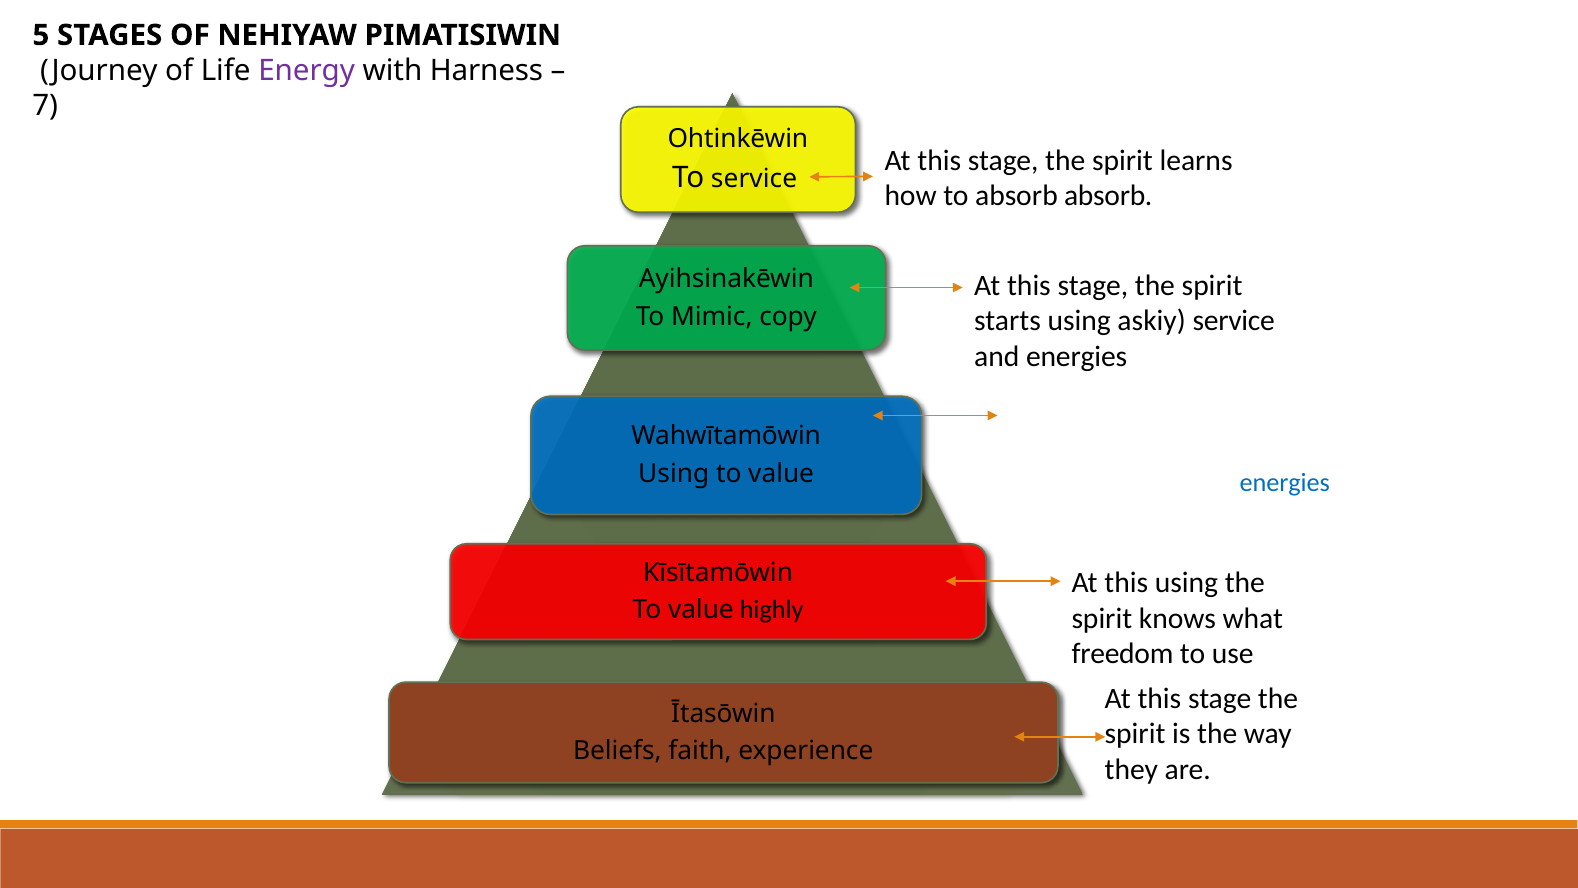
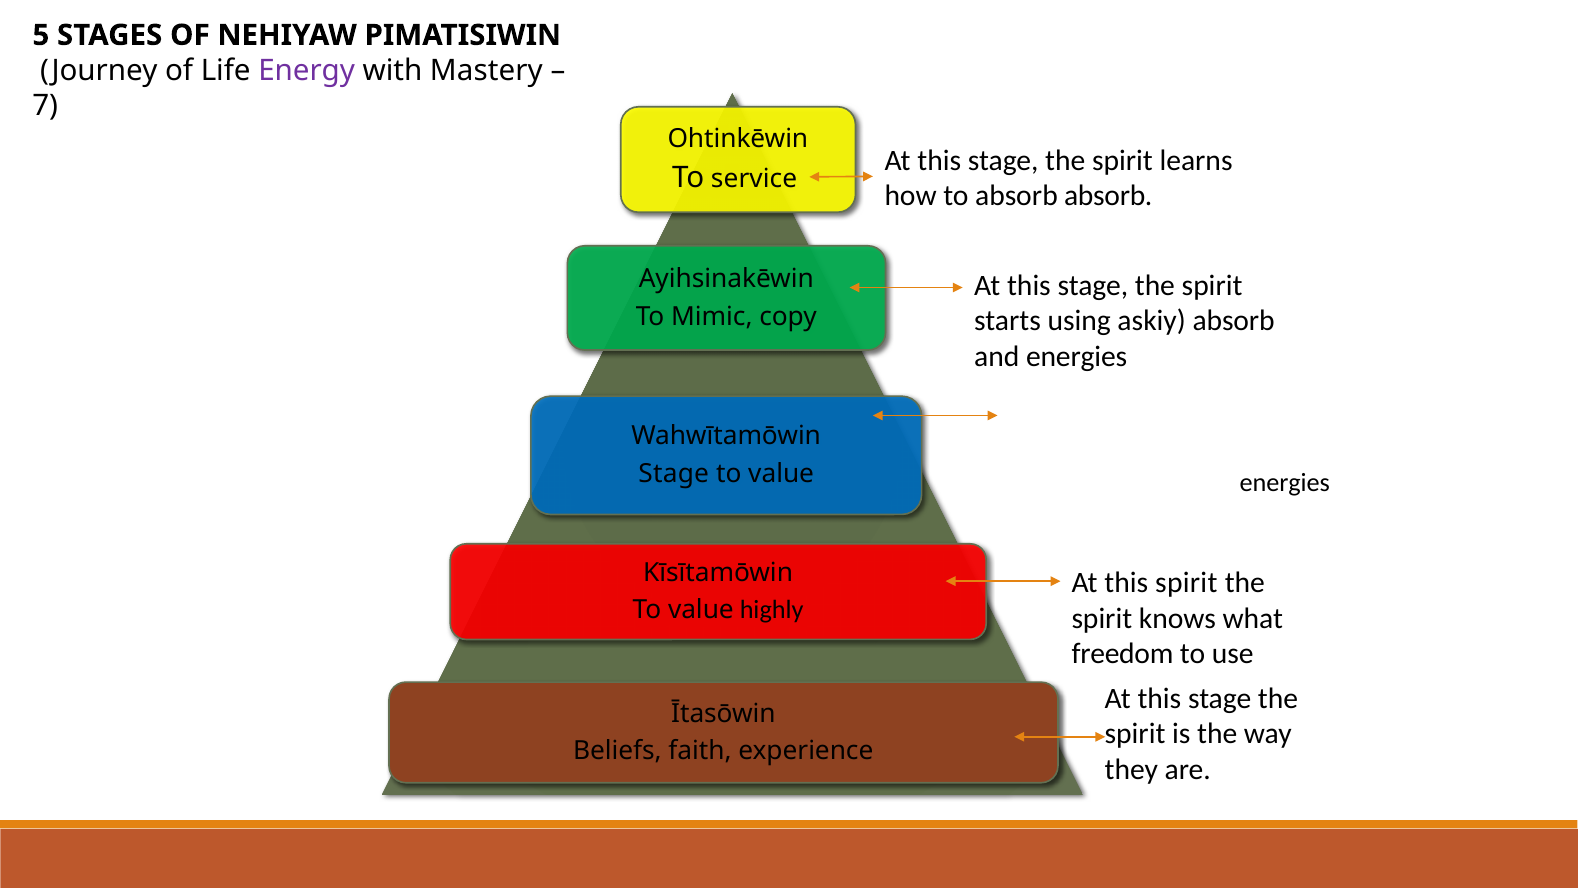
with Harness: Harness -> Mastery (486, 71)
askiy service: service -> absorb (1234, 321)
Using: Using -> Stage (674, 474)
energies colour: blue -> black (1285, 482)
this using: using -> spirit (1186, 583)
